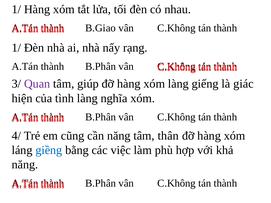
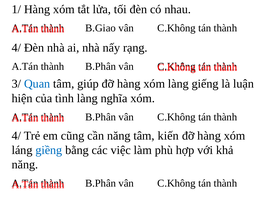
1/: 1/ -> 4/ (16, 48)
Quan colour: purple -> blue (37, 84)
giác: giác -> luận (244, 84)
thân: thân -> kiến (168, 136)
